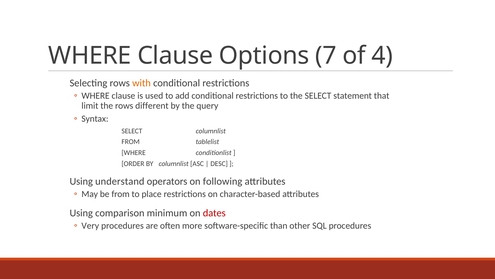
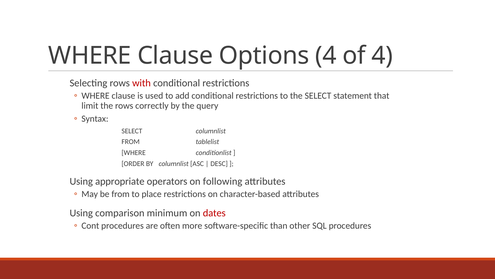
Options 7: 7 -> 4 (326, 55)
with colour: orange -> red (141, 83)
different: different -> correctly (152, 106)
understand: understand -> appropriate (120, 181)
Very: Very -> Cont (90, 225)
